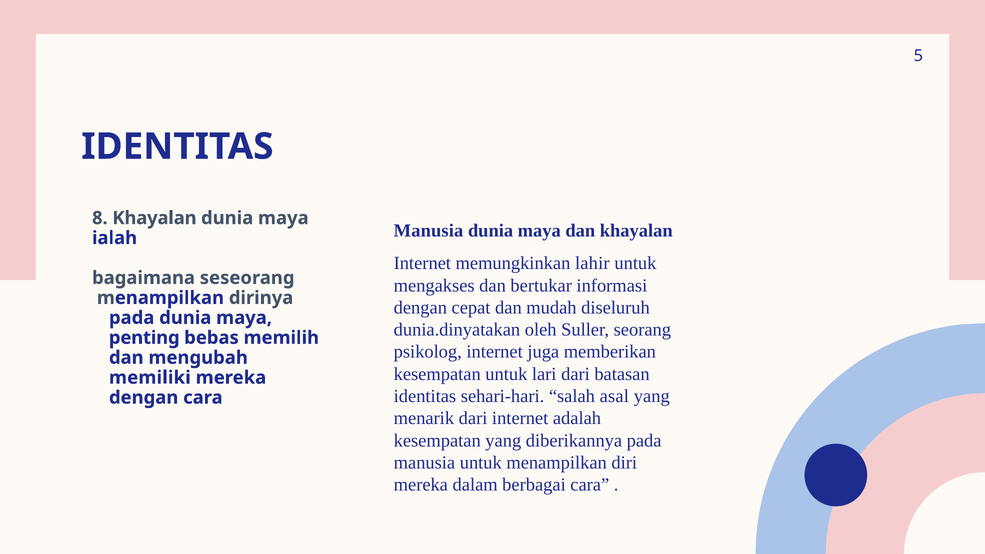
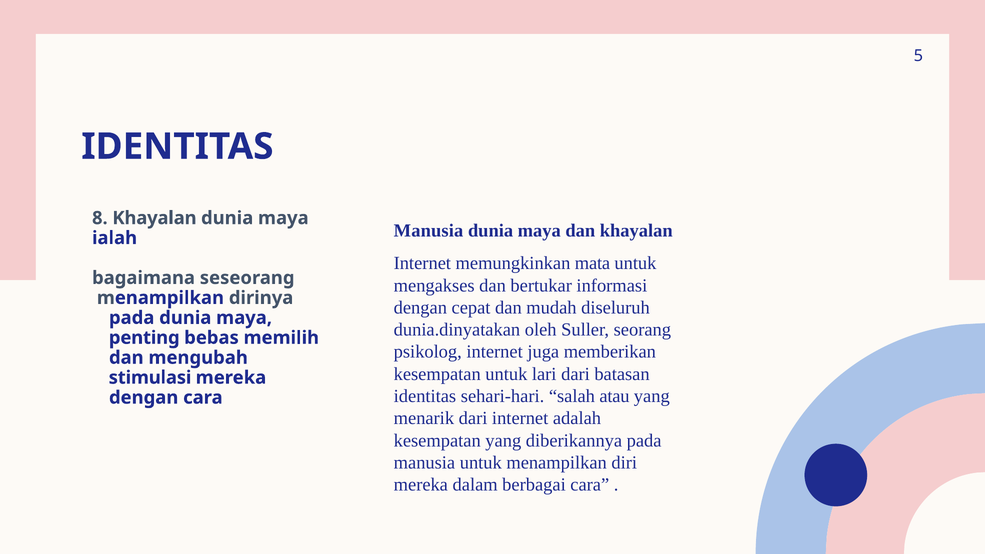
lahir: lahir -> mata (593, 263)
memiliki: memiliki -> stimulasi (150, 378)
asal: asal -> atau (614, 396)
